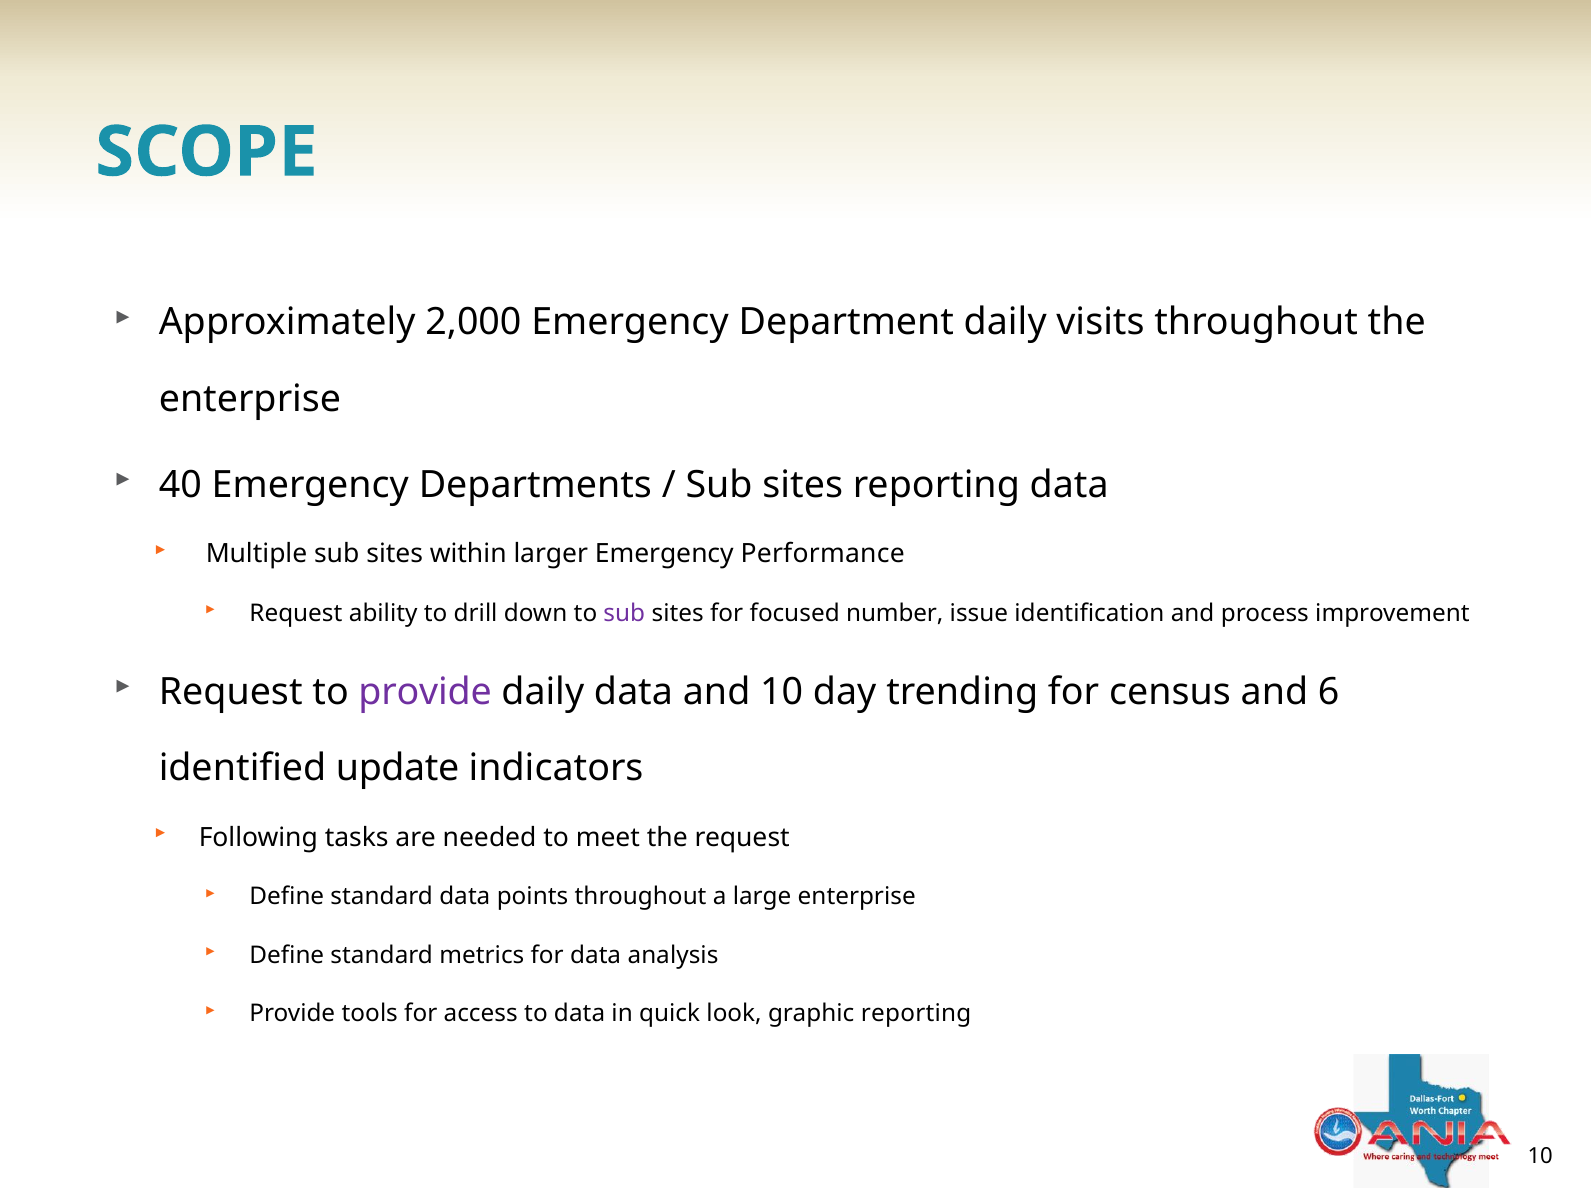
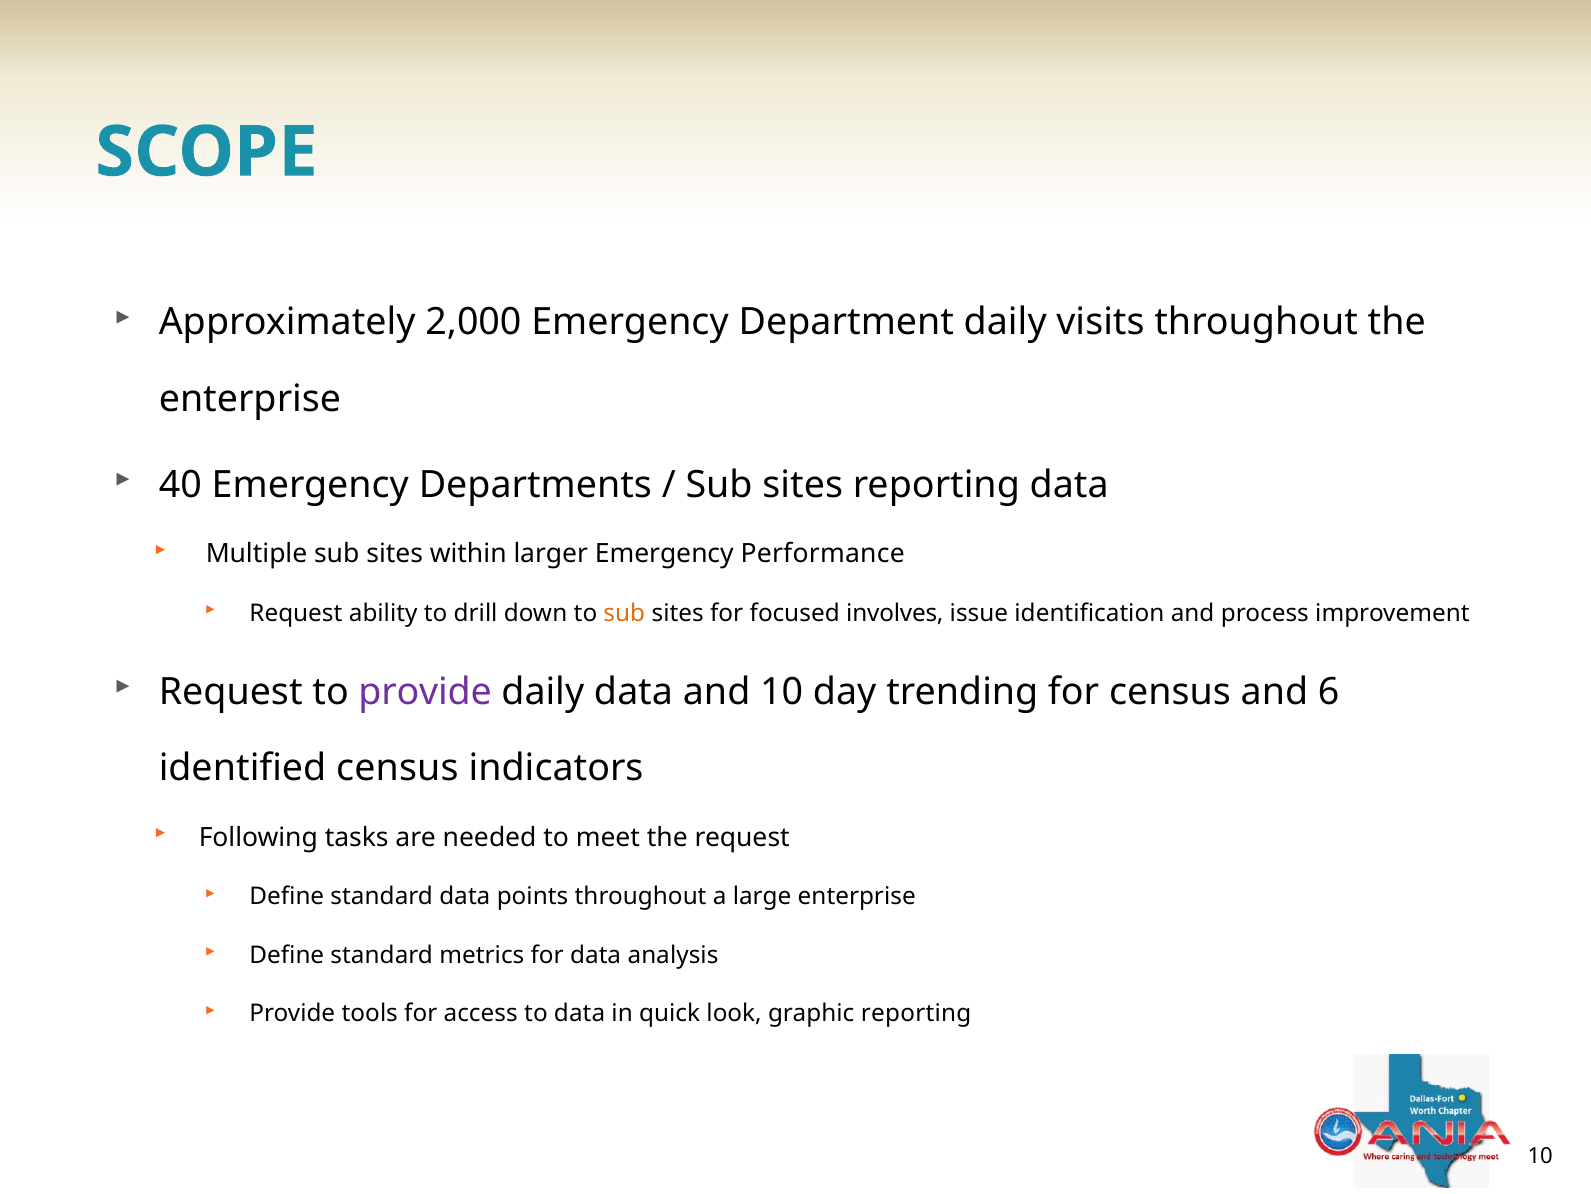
sub colour: purple -> orange (624, 613)
number: number -> involves (895, 613)
identified update: update -> census (397, 768)
